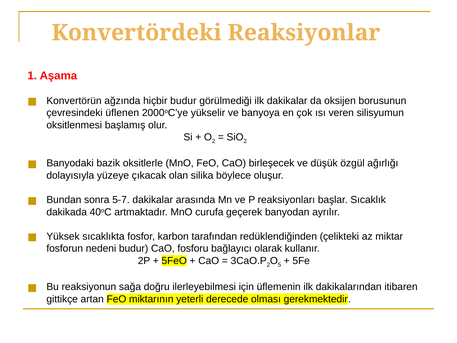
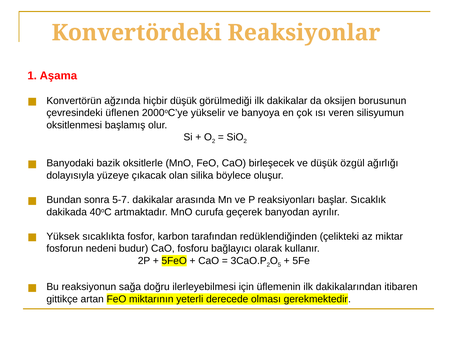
hiçbir budur: budur -> düşük (183, 101)
